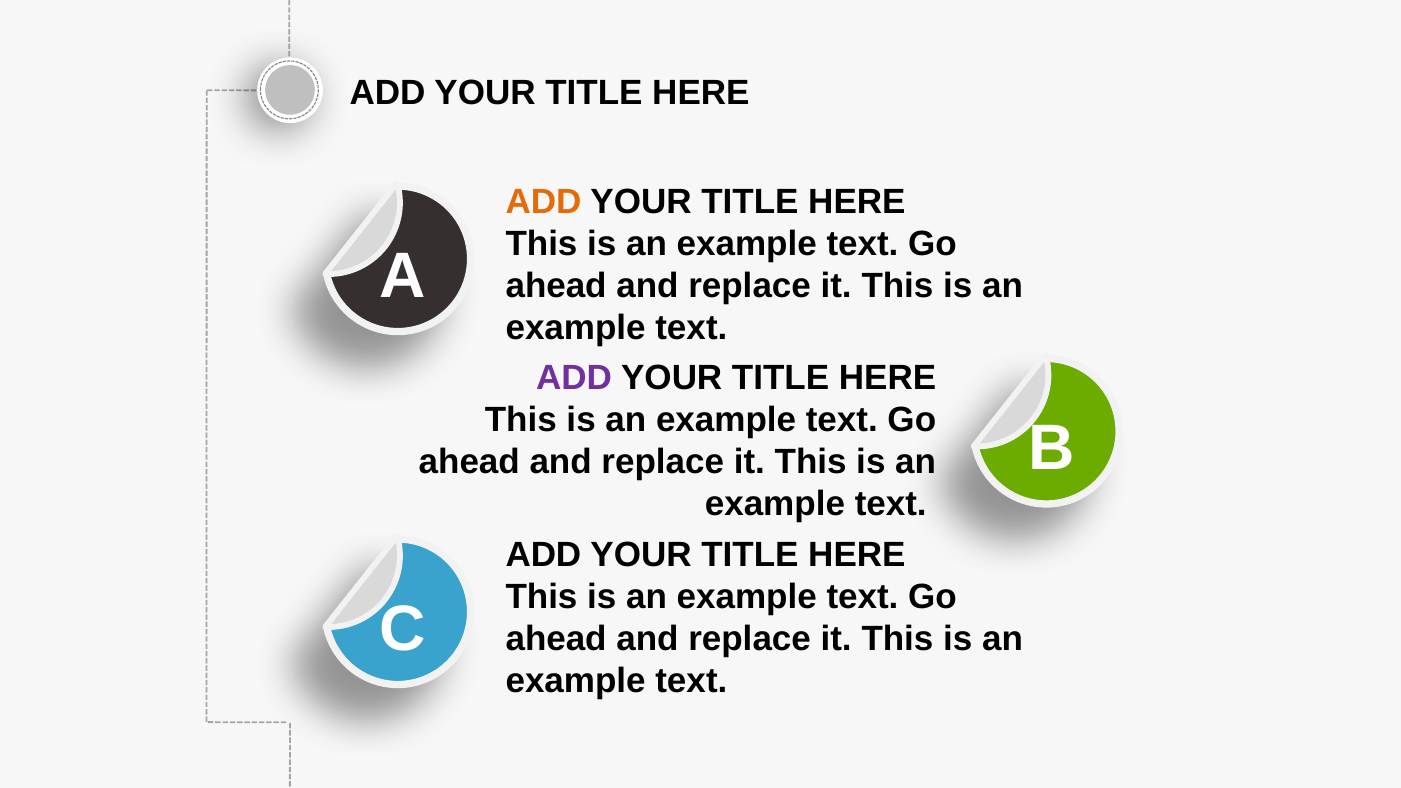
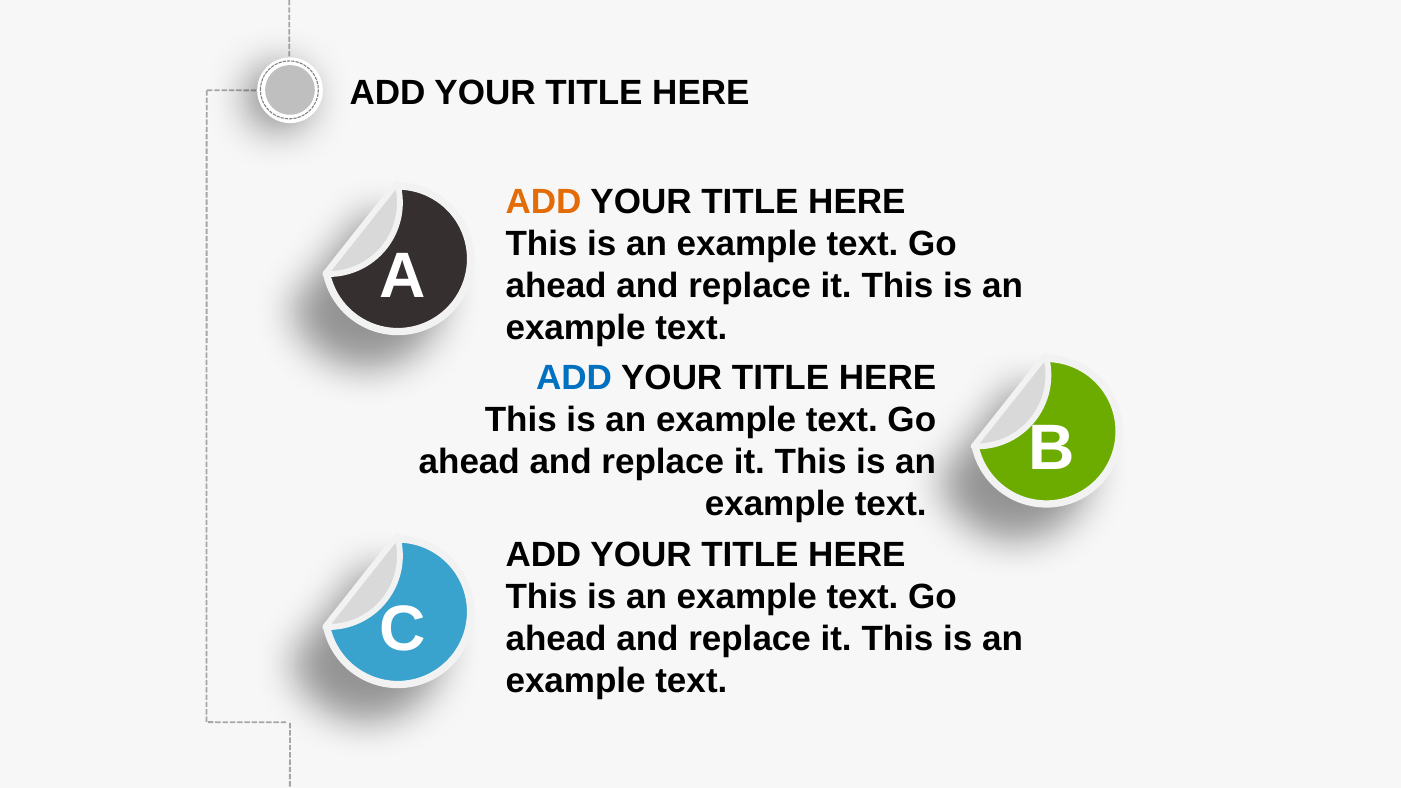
ADD colour: purple -> blue (574, 378)
